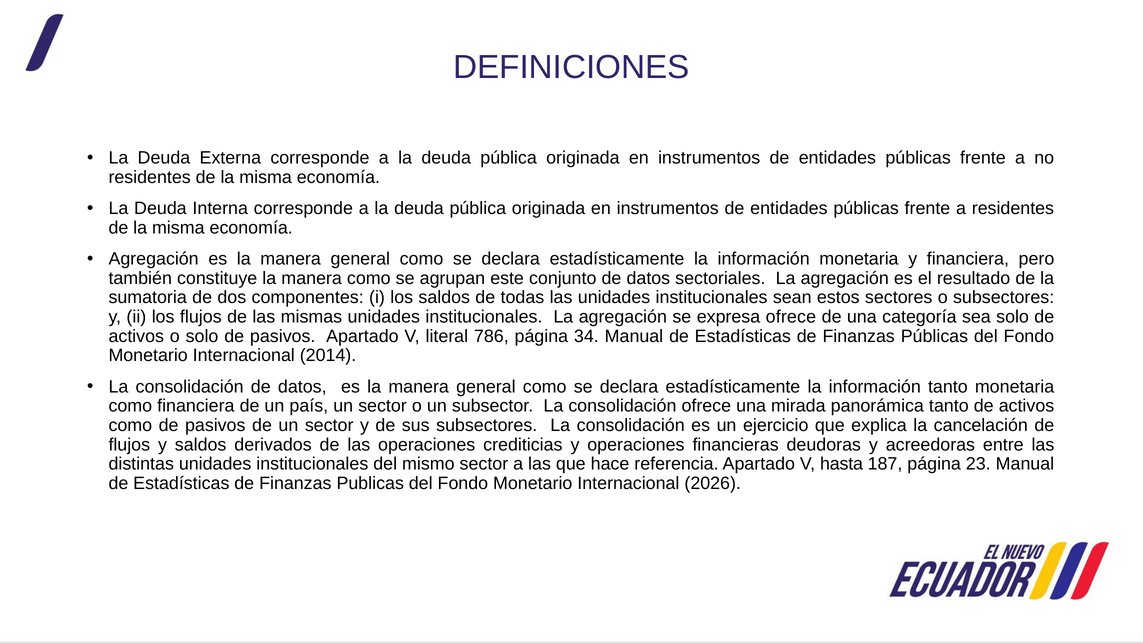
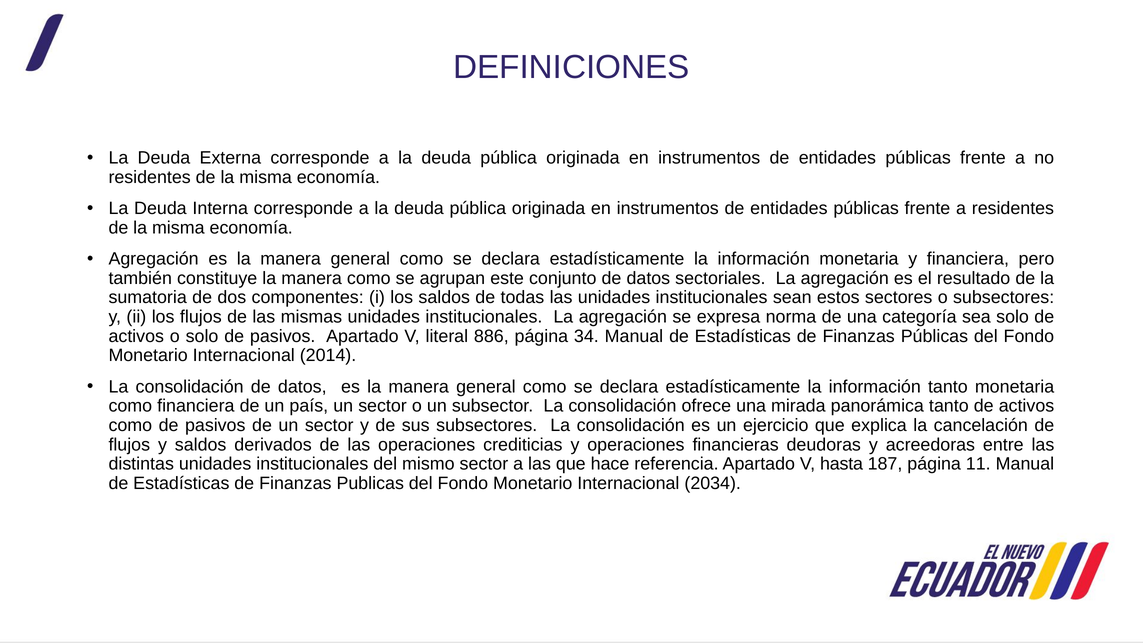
expresa ofrece: ofrece -> norma (791, 317)
786: 786 -> 886 (491, 336)
23: 23 -> 11 (978, 464)
2026: 2026 -> 2034 (713, 483)
